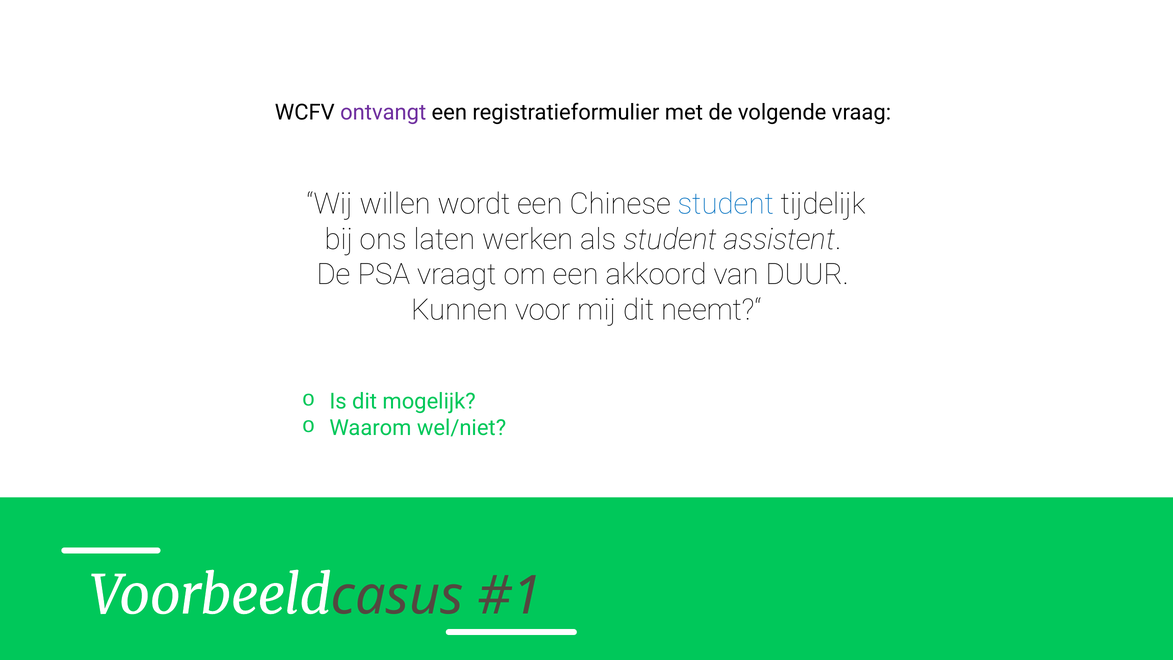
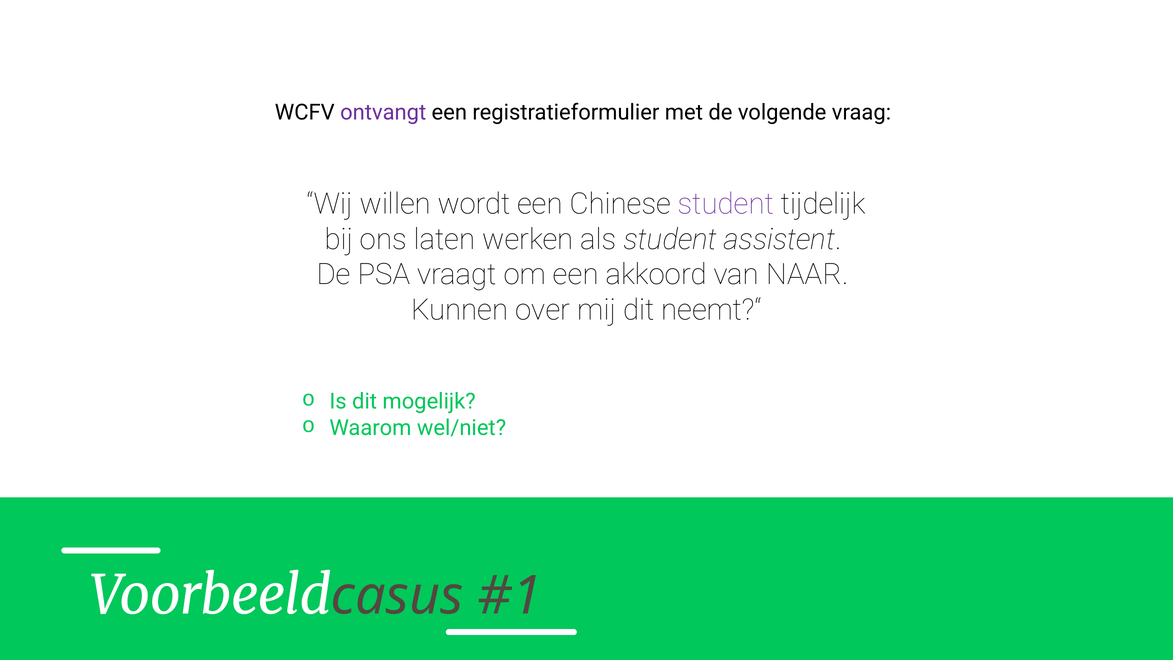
student colour: blue -> purple (726, 204)
DUUR: DUUR -> NAAR (807, 275)
voor: voor -> over (543, 310)
